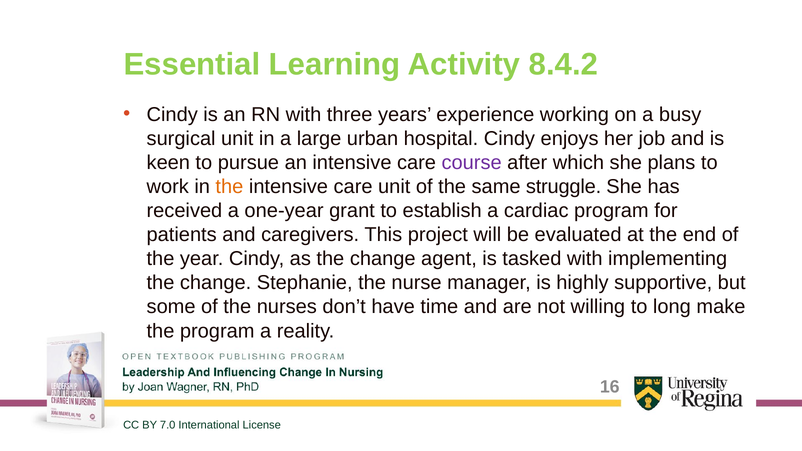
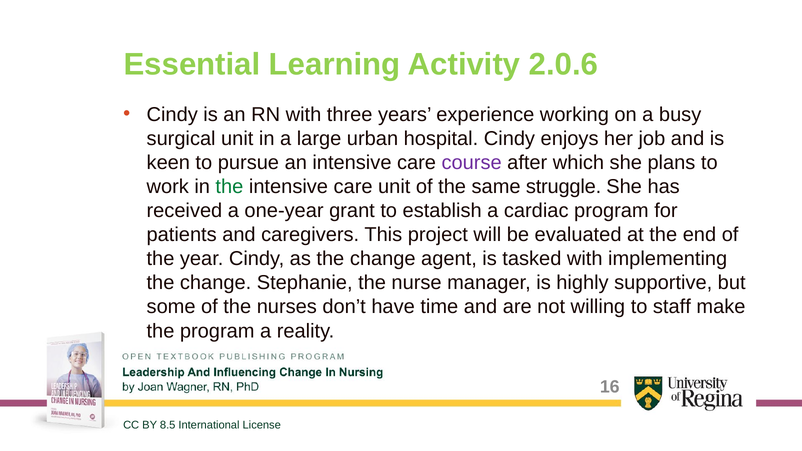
8.4.2: 8.4.2 -> 2.0.6 (563, 64)
the colour: orange -> green (229, 187)
long: long -> staff (672, 307)
7.0: 7.0 -> 8.5 (168, 425)
